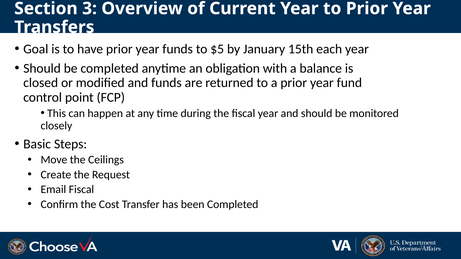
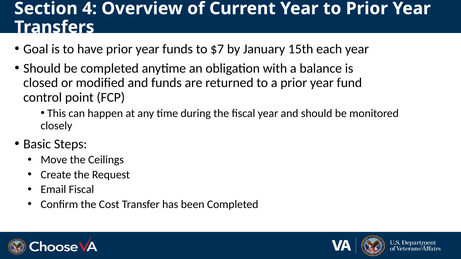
3: 3 -> 4 (90, 9)
$5: $5 -> $7 (217, 49)
